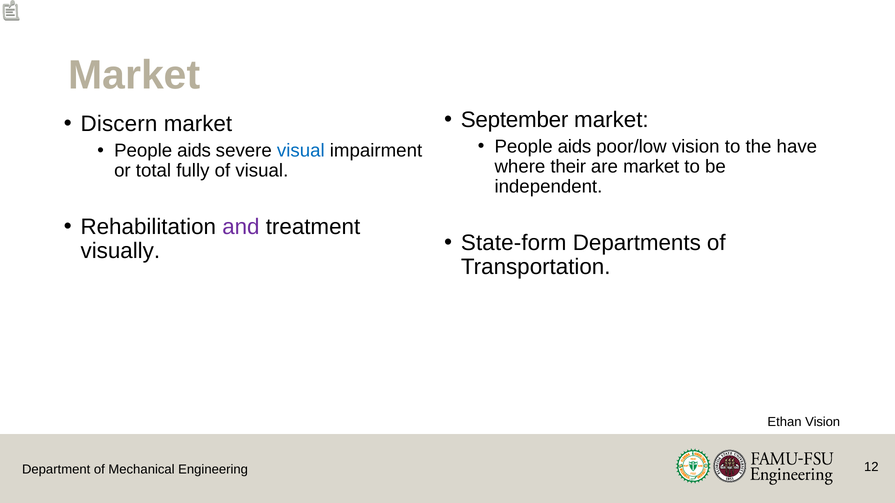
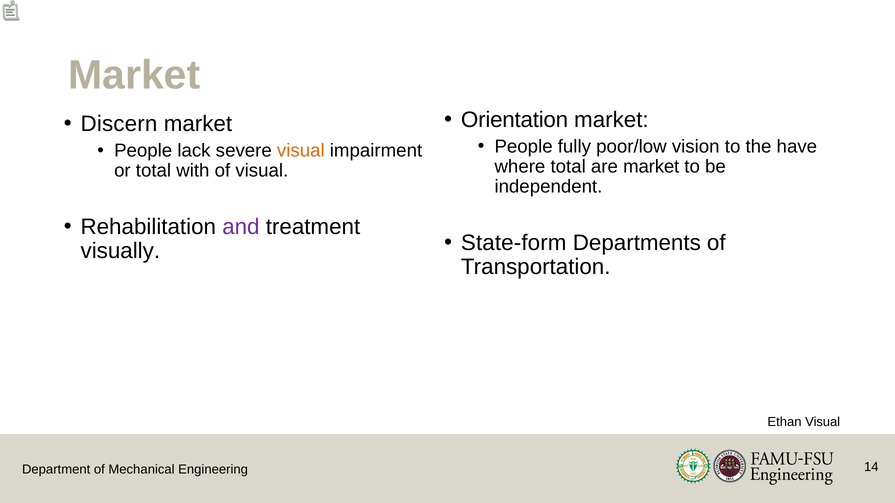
September: September -> Orientation (515, 120)
aids: aids -> fully (574, 147)
aids: aids -> lack (194, 151)
visual colour: blue -> orange (301, 151)
where their: their -> total (568, 167)
fully: fully -> with (193, 171)
Ethan Vision: Vision -> Visual (823, 422)
12: 12 -> 14 (871, 468)
